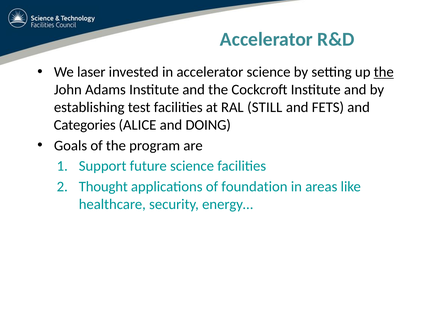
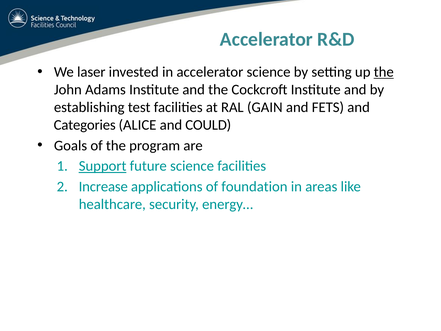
STILL: STILL -> GAIN (265, 107)
DOING: DOING -> COULD (208, 125)
Support underline: none -> present (103, 166)
Thought: Thought -> Increase (103, 187)
